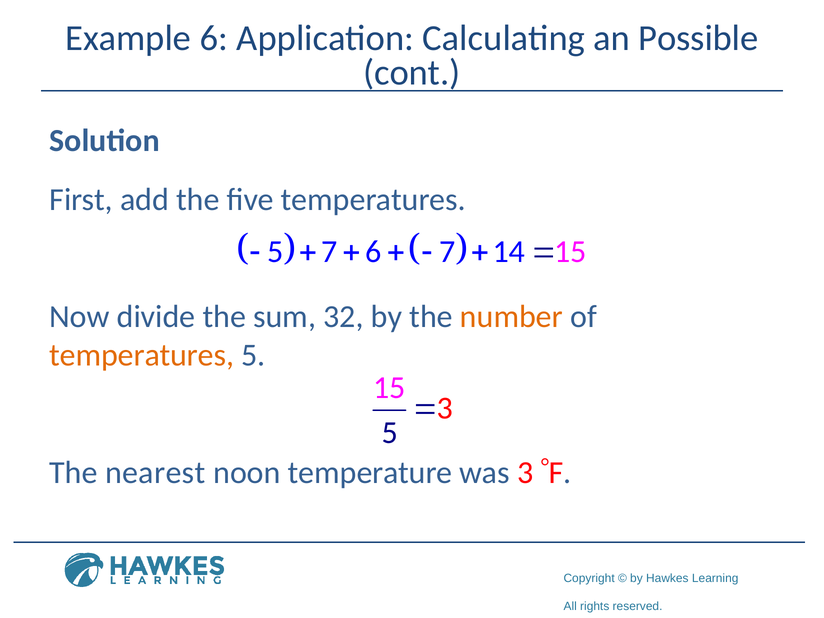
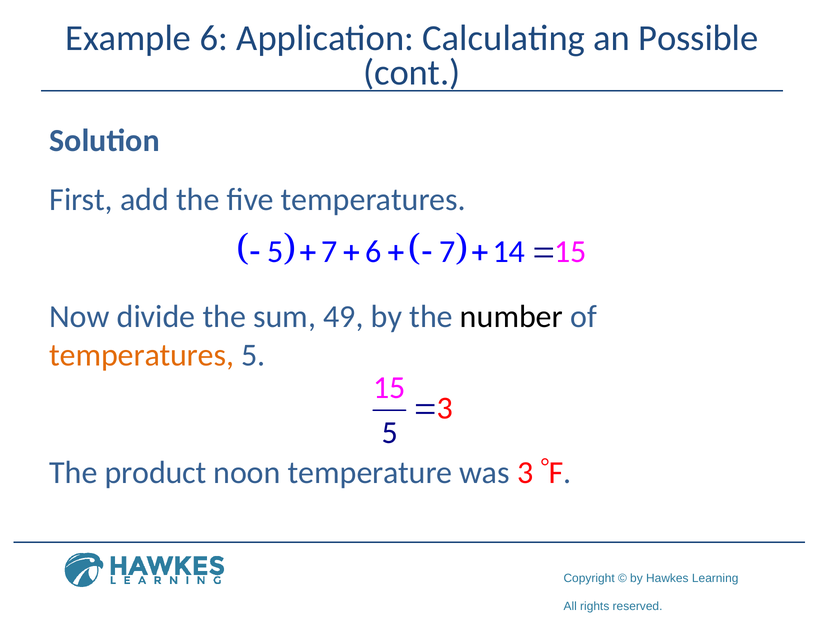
32: 32 -> 49 (343, 317)
number colour: orange -> black (511, 317)
nearest: nearest -> product (156, 472)
